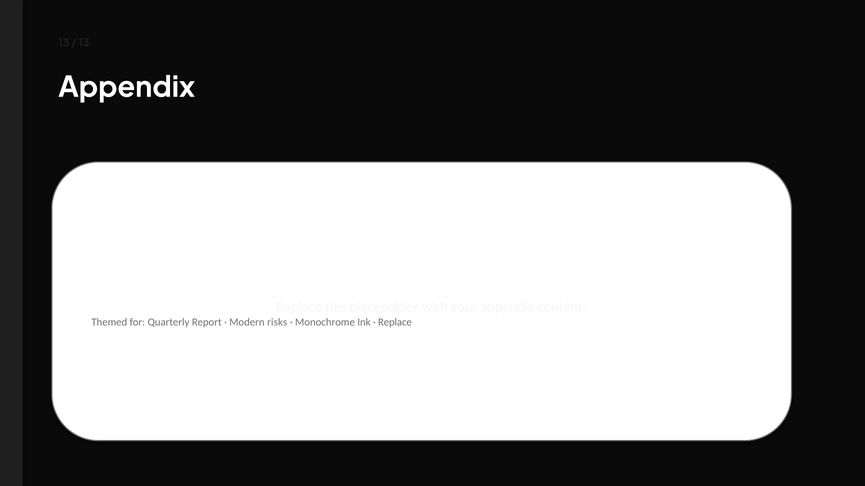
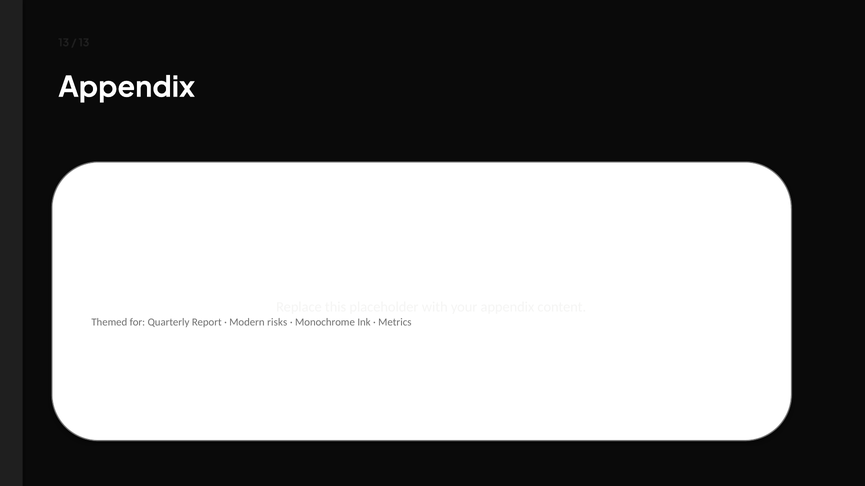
Replace: Replace -> Metrics (395, 322)
